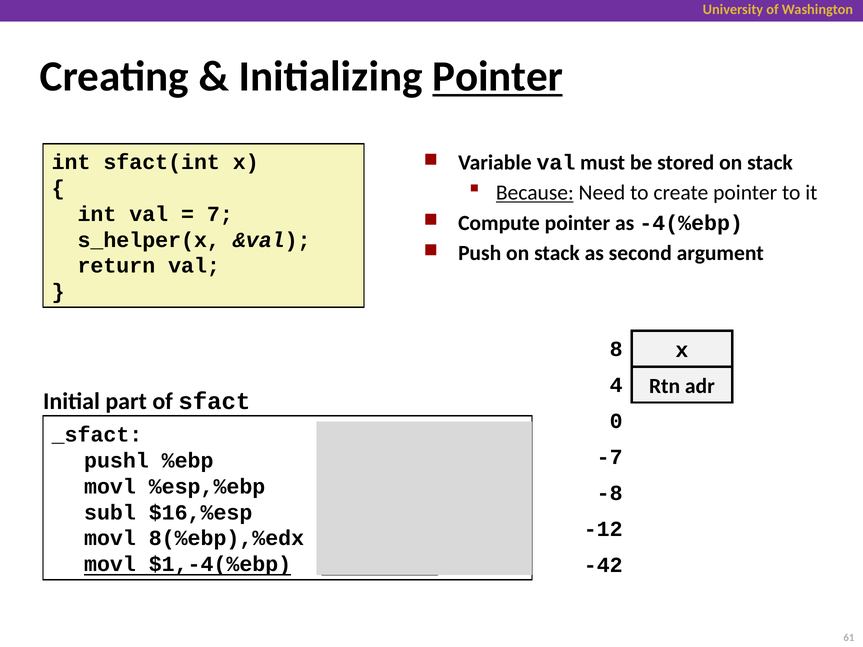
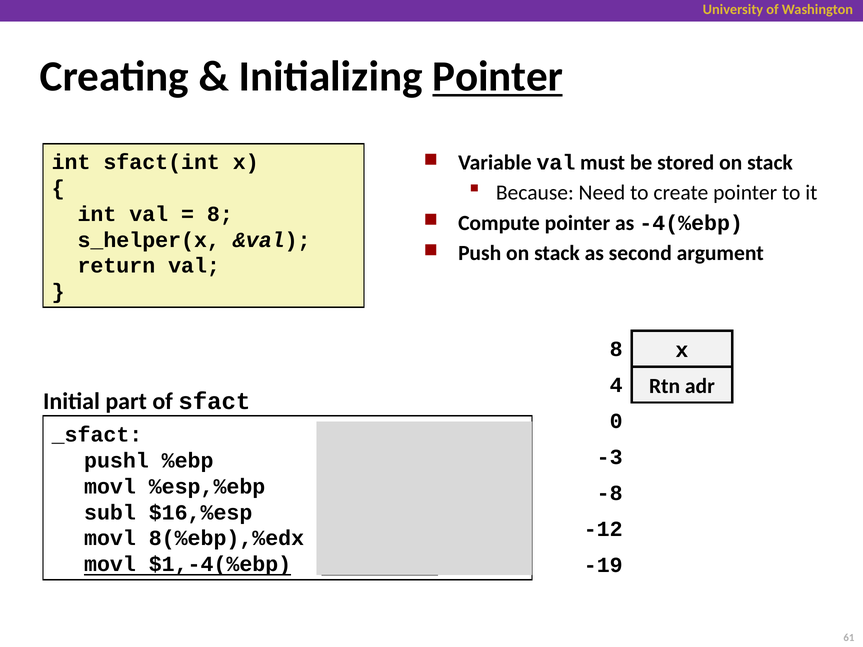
Because underline: present -> none (535, 193)
7: 7 -> 8 (220, 214)
-7: -7 -> -3 (610, 457)
-42: -42 -> -19 (603, 565)
